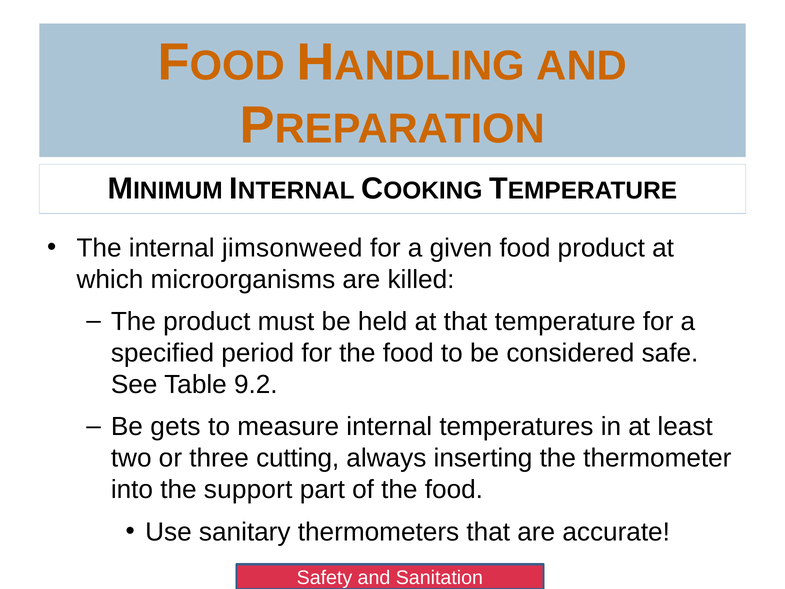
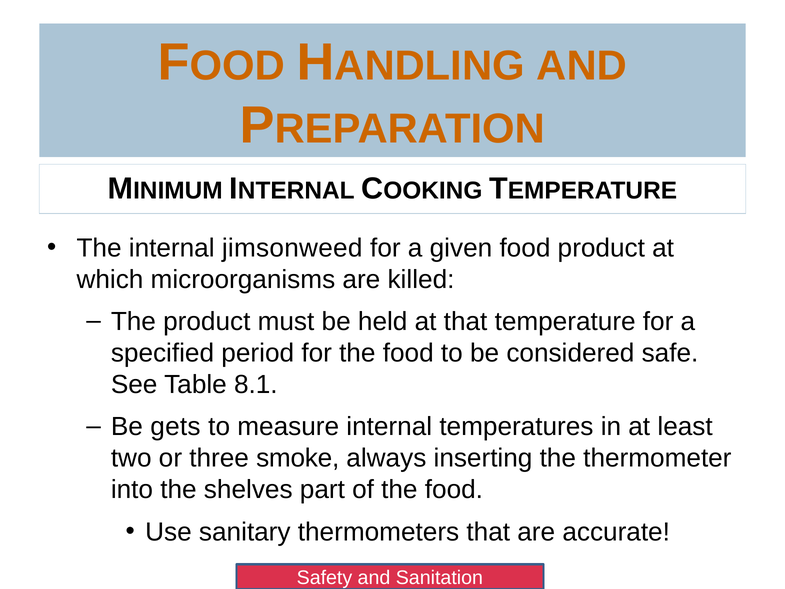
9.2: 9.2 -> 8.1 (256, 384)
cutting: cutting -> smoke (298, 458)
support: support -> shelves (248, 489)
